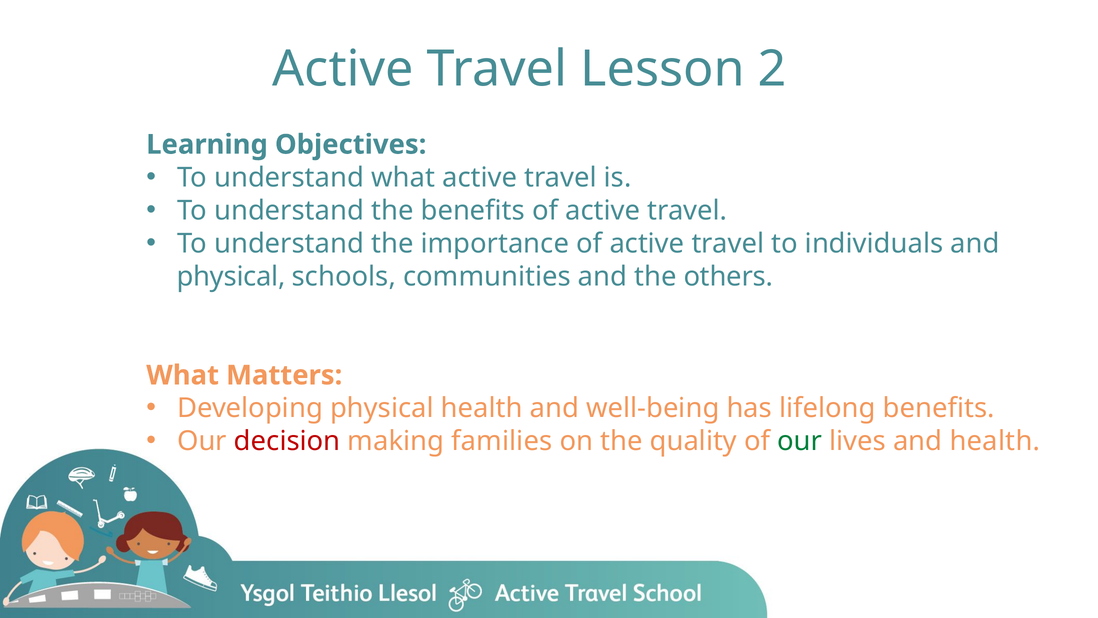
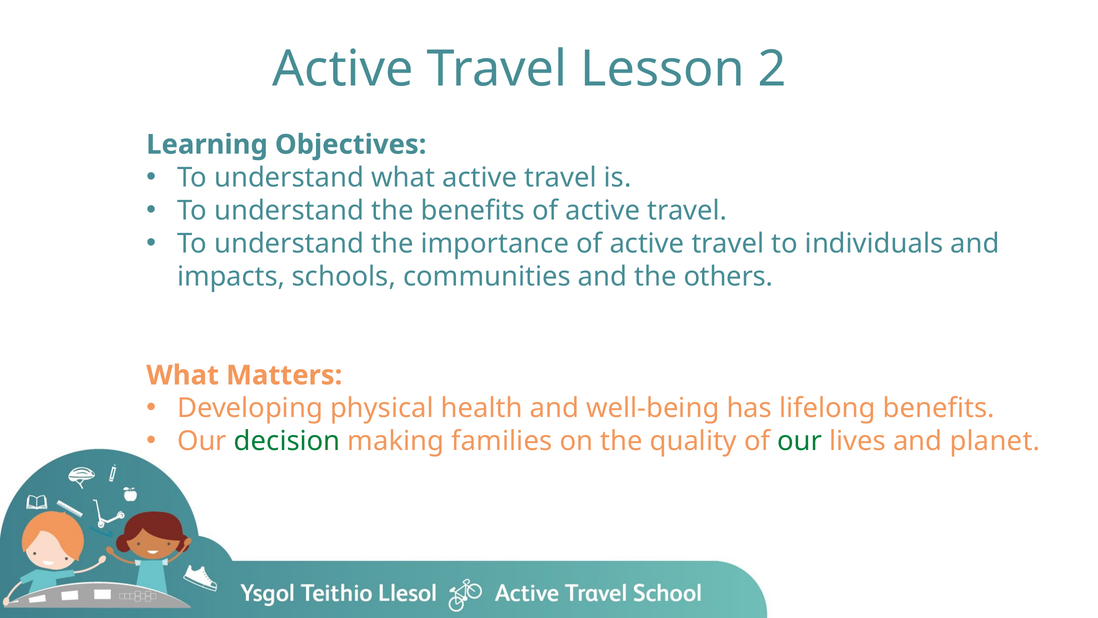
physical: physical -> impacts (231, 276)
decision colour: red -> green (287, 441)
and health: health -> planet (995, 441)
